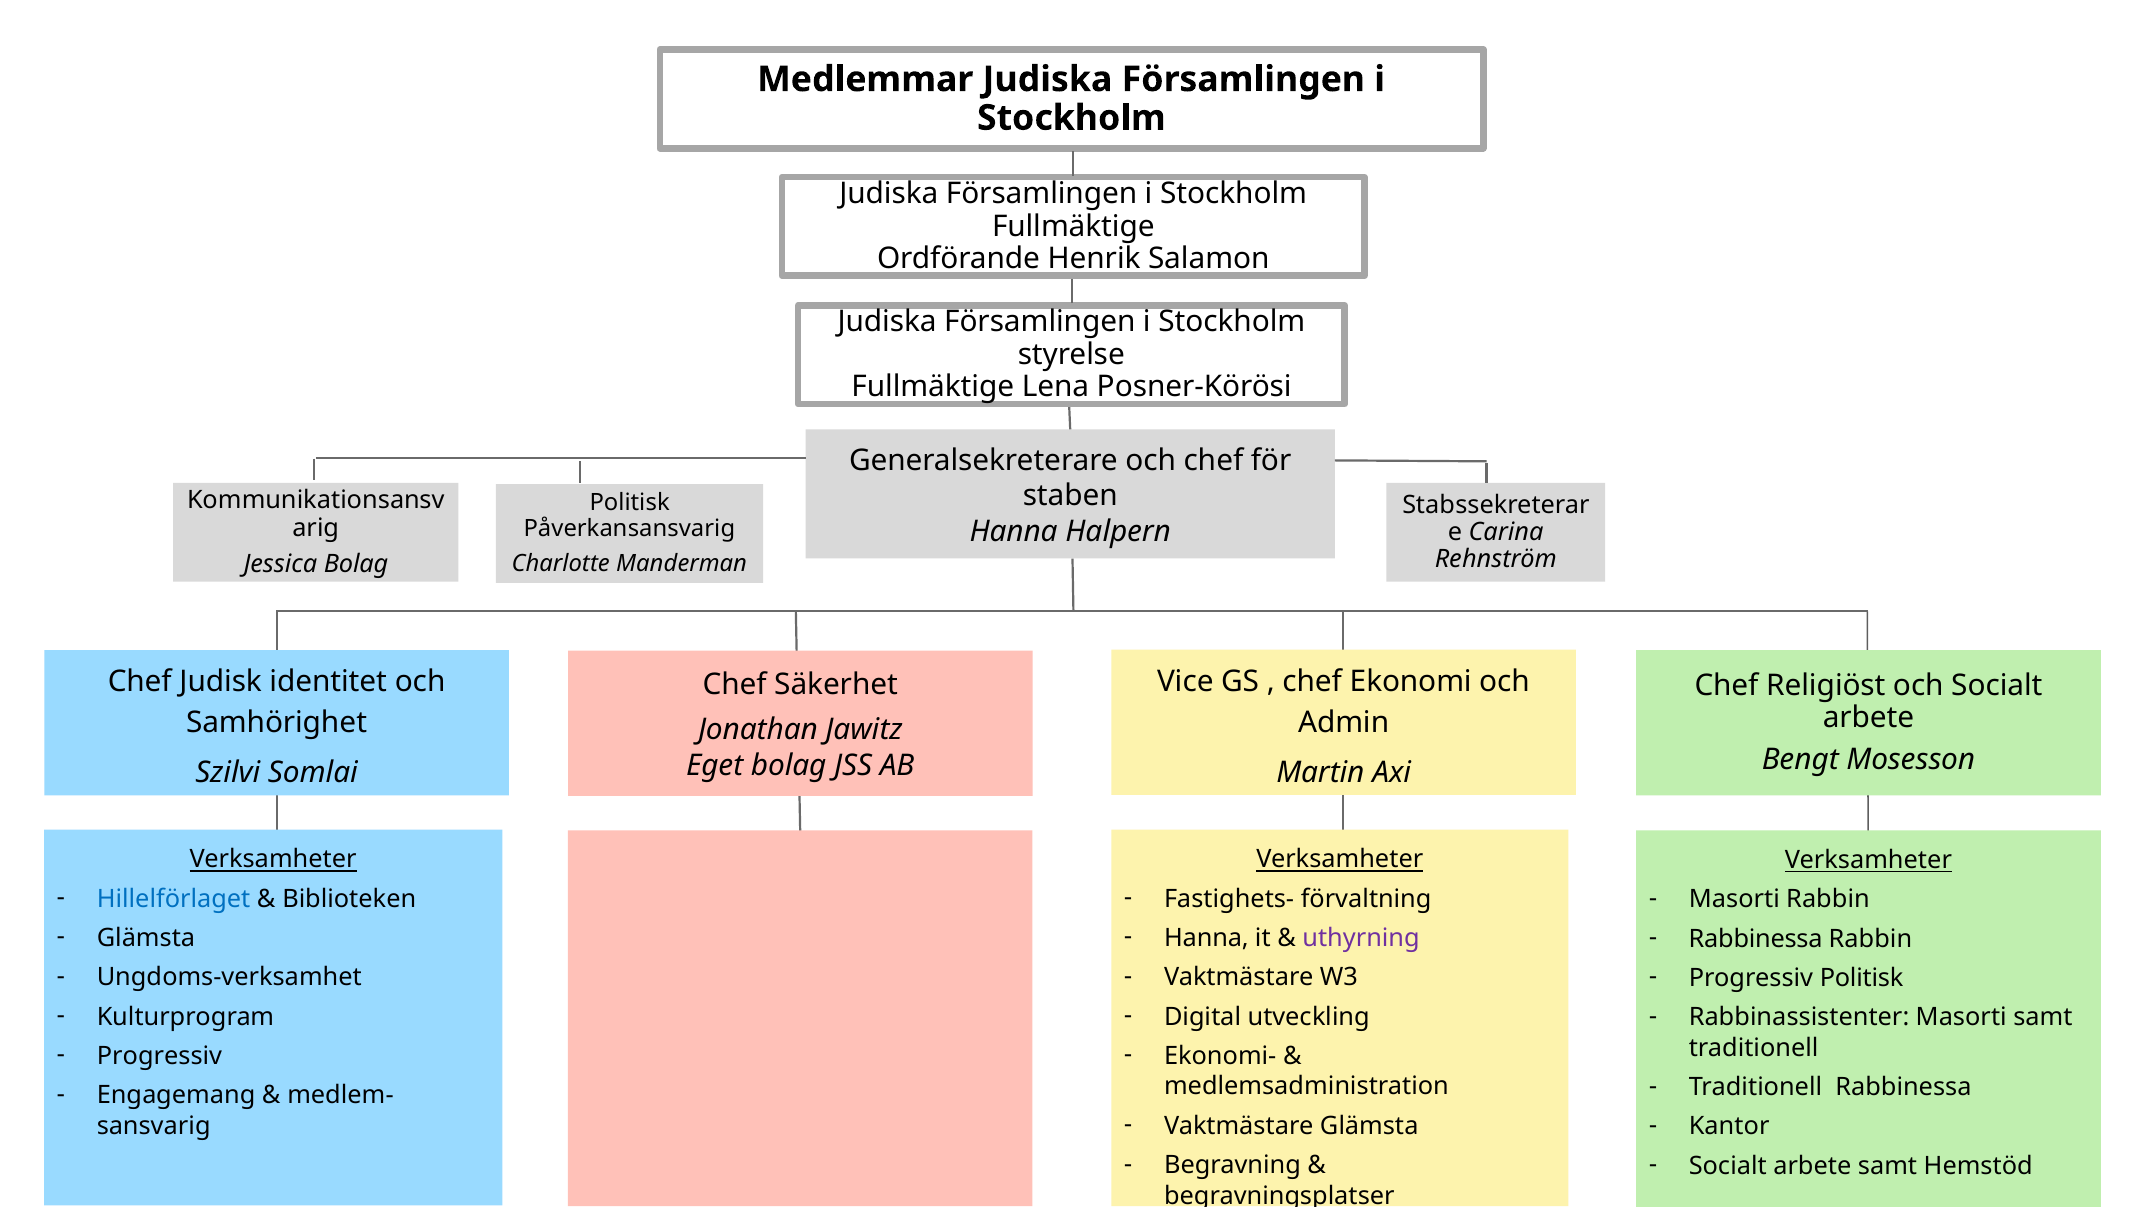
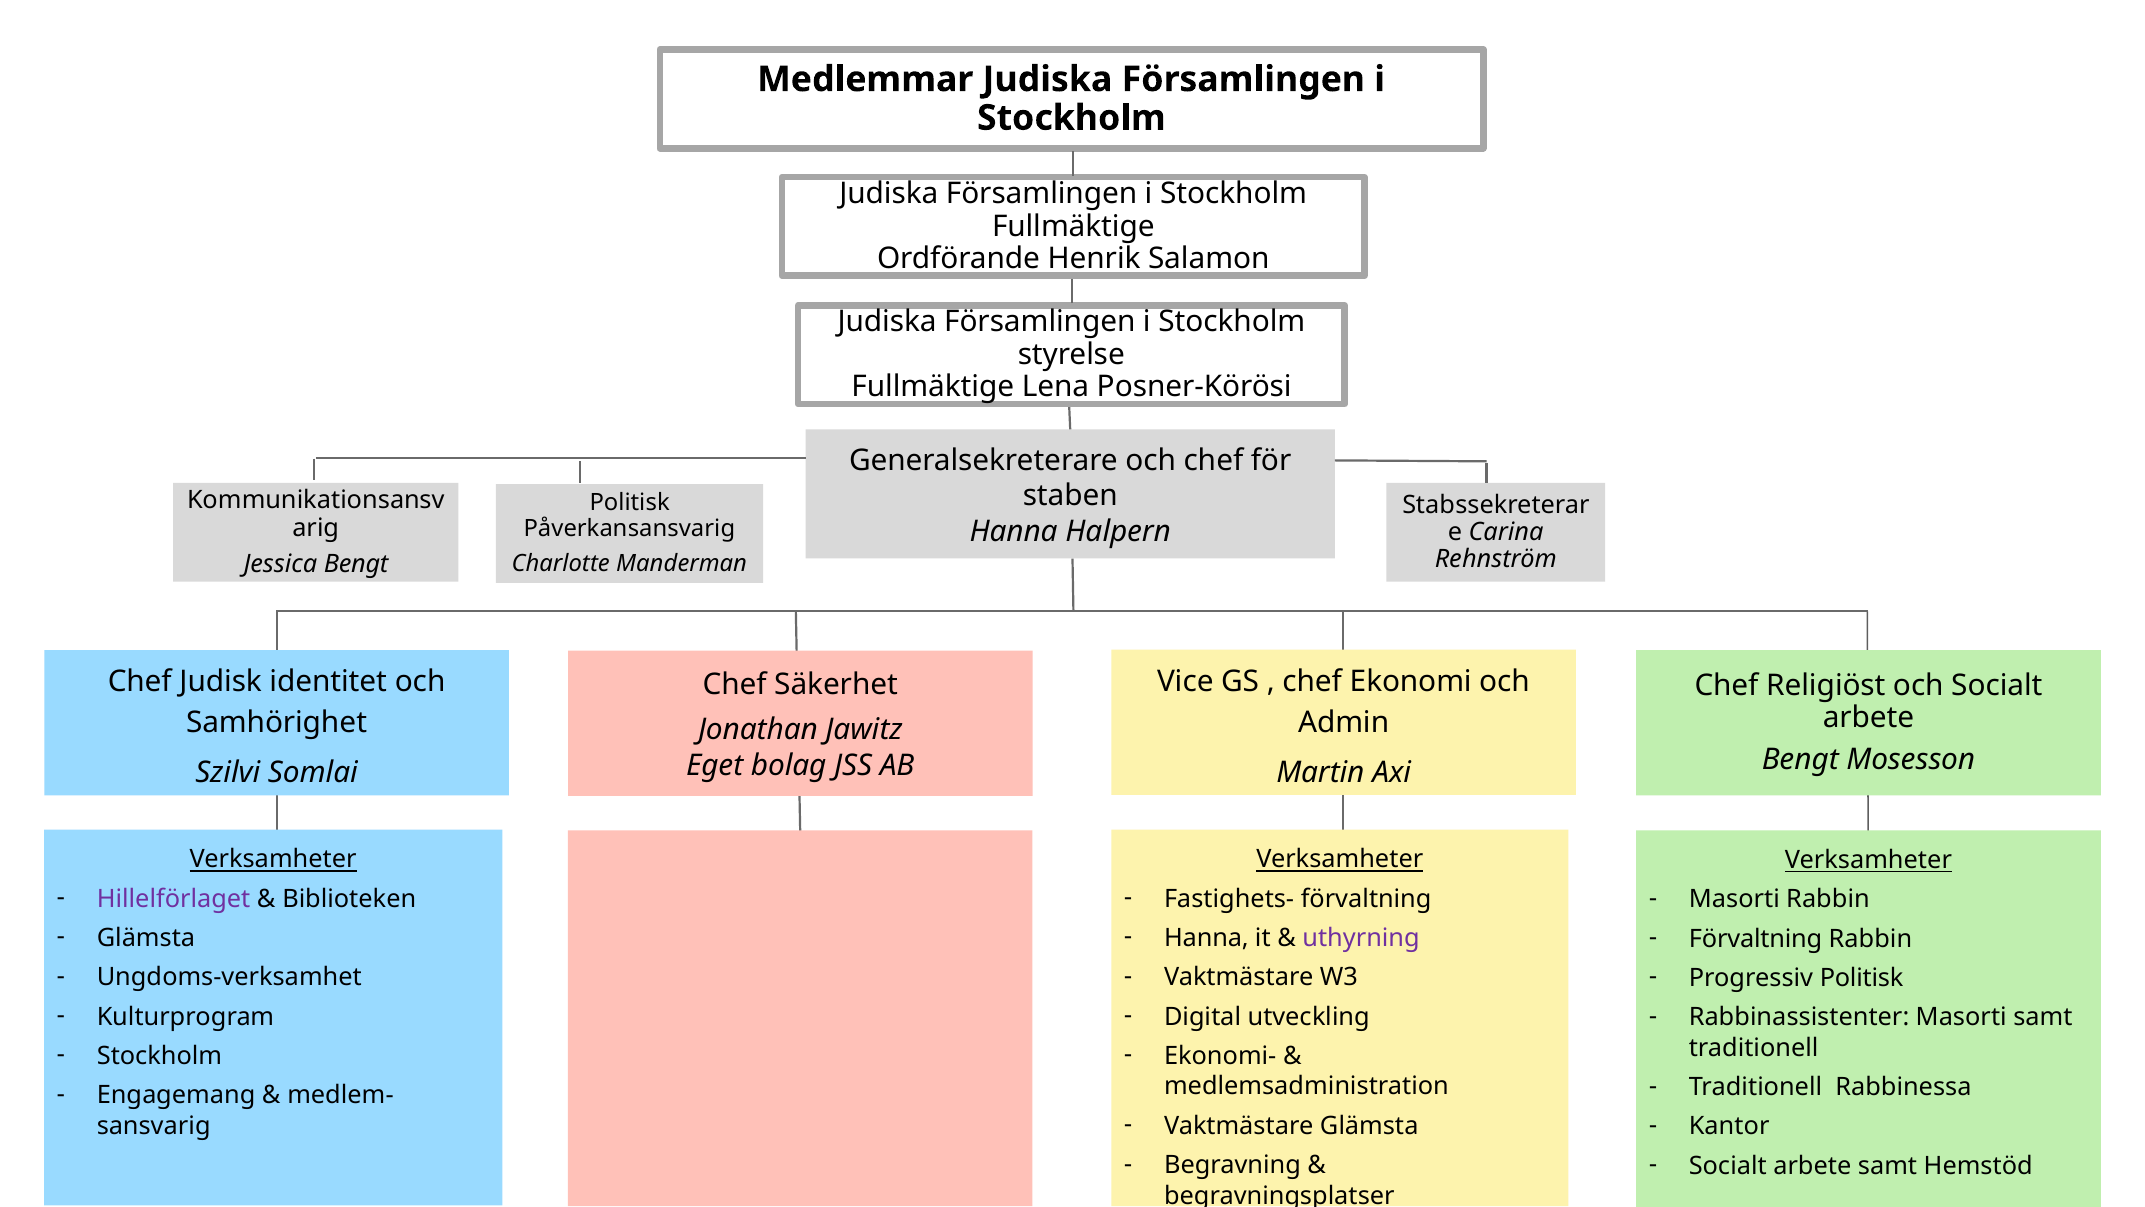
Jessica Bolag: Bolag -> Bengt (356, 564)
Hillelförlaget colour: blue -> purple (174, 898)
Rabbinessa: Rabbinessa -> Förvaltning (1756, 938)
Progressiv: Progressiv -> Stockholm (159, 1056)
